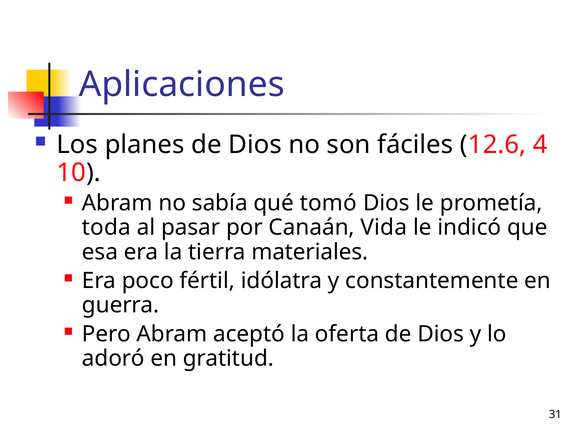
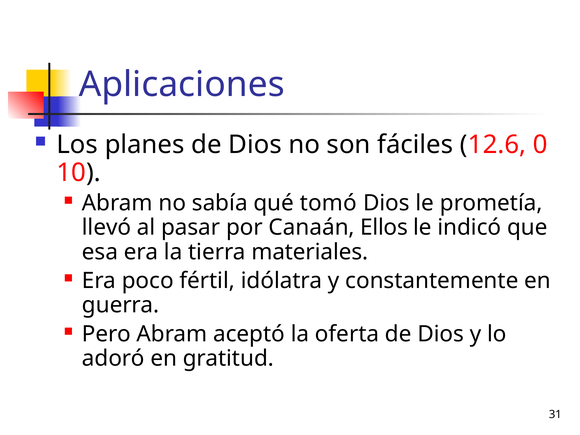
4: 4 -> 0 (540, 145)
toda: toda -> llevó (106, 228)
Vida: Vida -> Ellos (384, 228)
